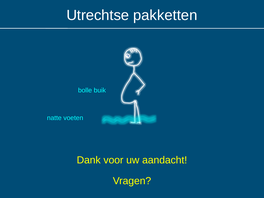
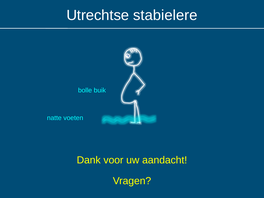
pakketten: pakketten -> stabielere (165, 15)
